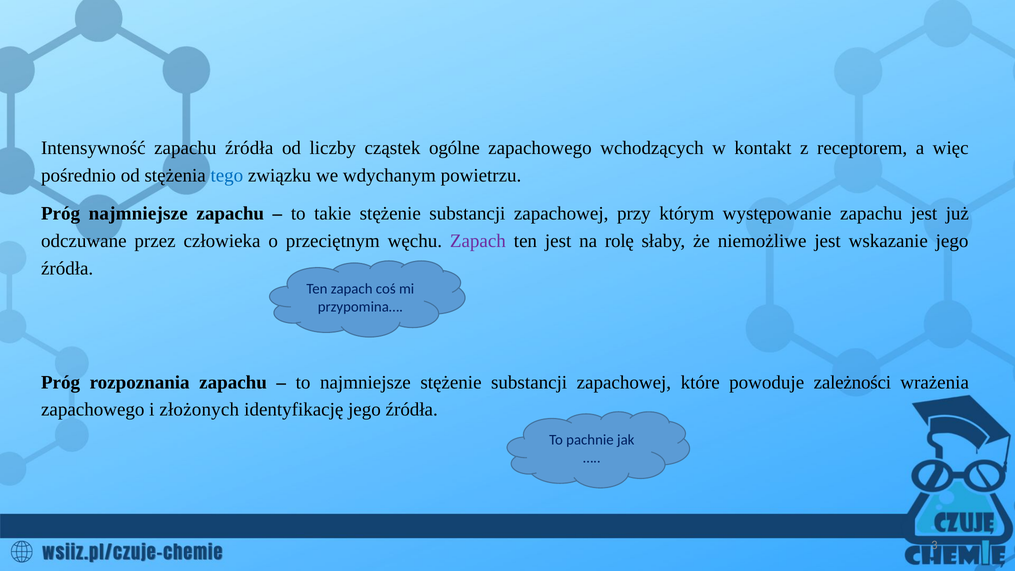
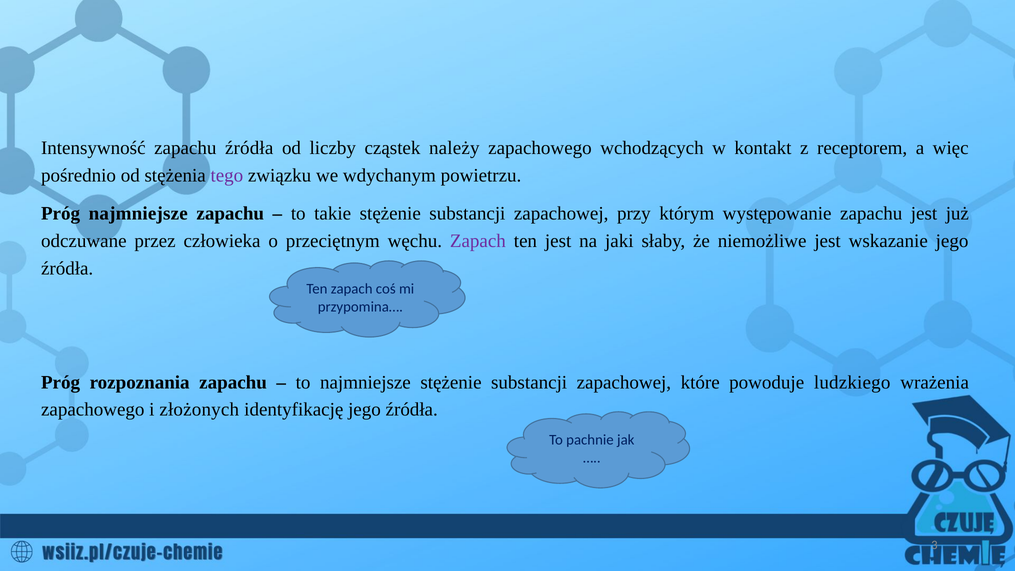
ogólne: ogólne -> należy (454, 148)
tego colour: blue -> purple (227, 176)
rolę: rolę -> jaki (619, 241)
zależności: zależności -> ludzkiego (852, 382)
